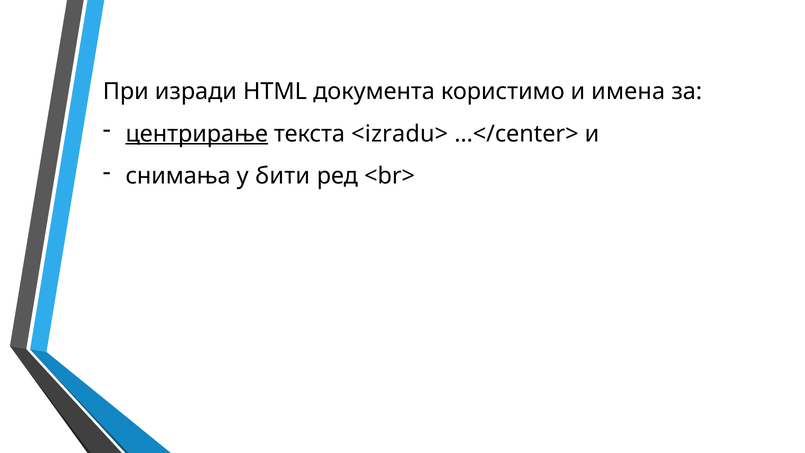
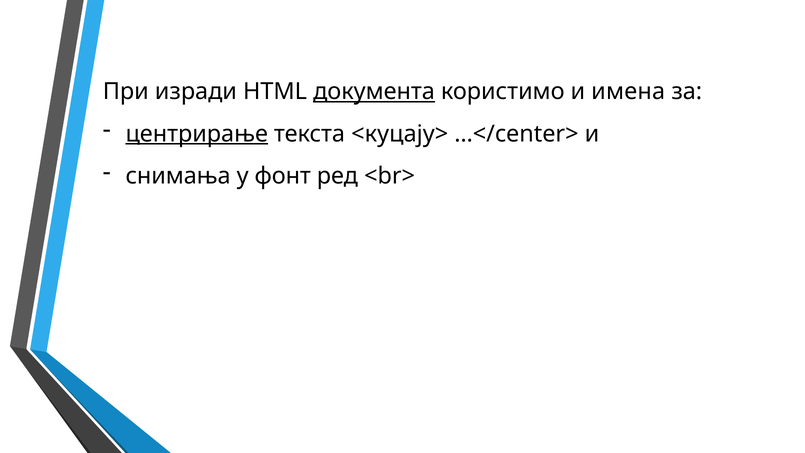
документа underline: none -> present (374, 91)
<izradu>: <izradu> -> <куцају> (400, 134)
бити: бити -> фонт (283, 176)
